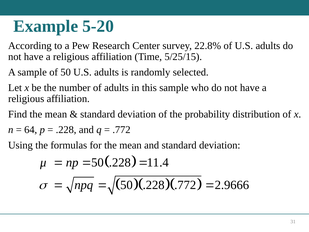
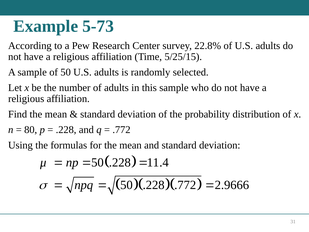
5-20: 5-20 -> 5-73 (98, 26)
64: 64 -> 80 (31, 130)
